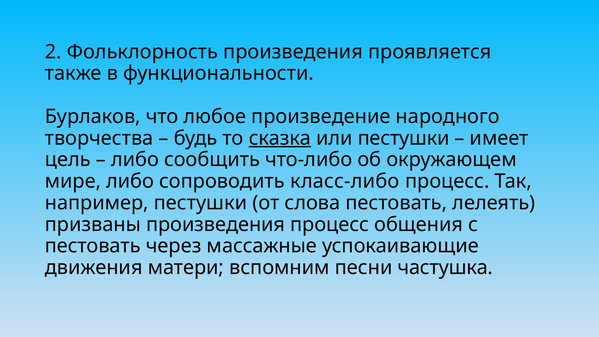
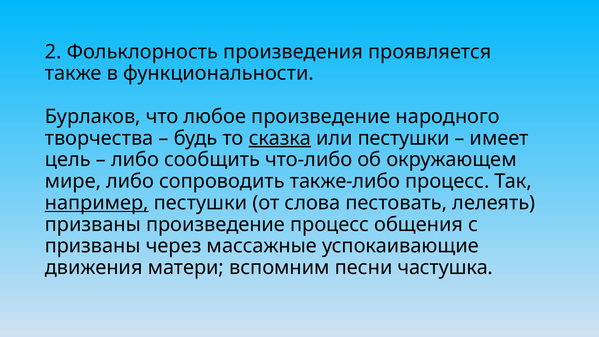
класс-либо: класс-либо -> также-либо (345, 181)
например underline: none -> present (97, 203)
призваны произведения: произведения -> произведение (216, 224)
пестовать: пестовать -> призваны (93, 246)
